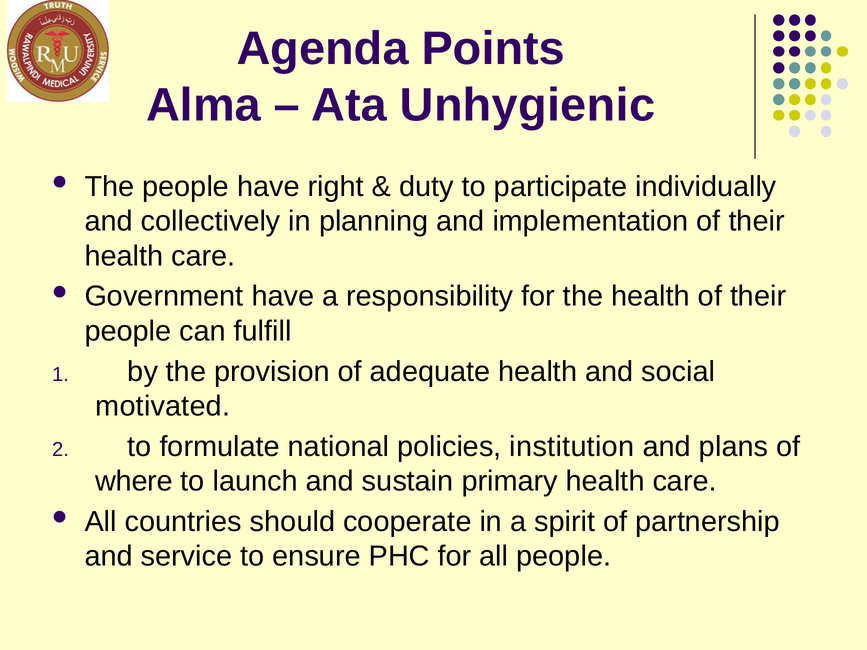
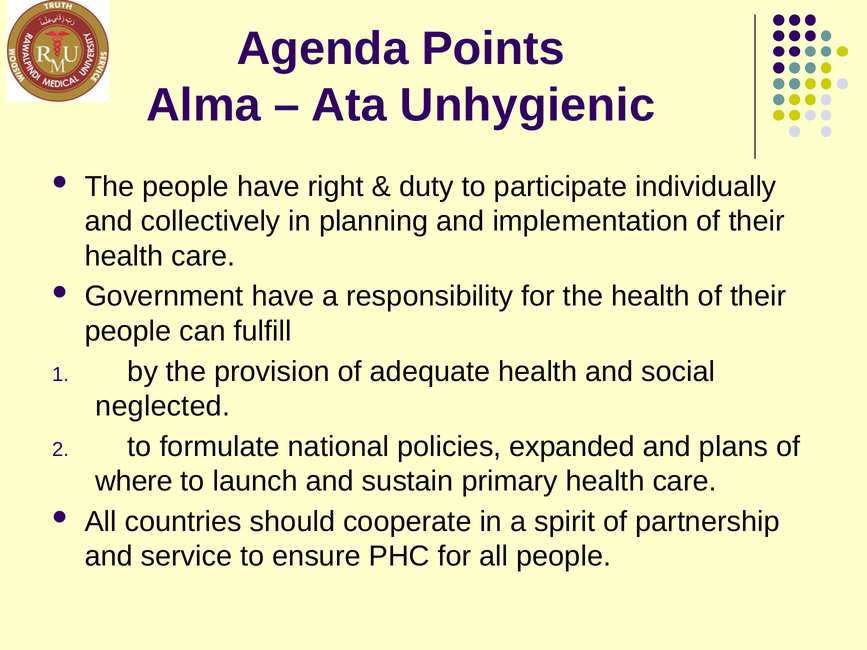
motivated: motivated -> neglected (163, 406)
institution: institution -> expanded (572, 447)
